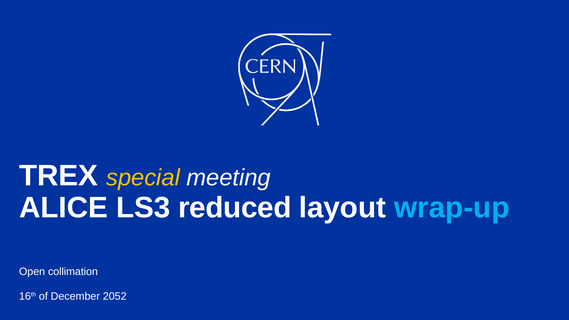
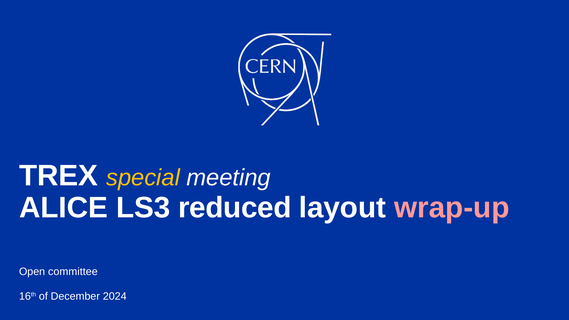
wrap-up colour: light blue -> pink (452, 208)
collimation: collimation -> committee (73, 272)
2052: 2052 -> 2024 (115, 296)
